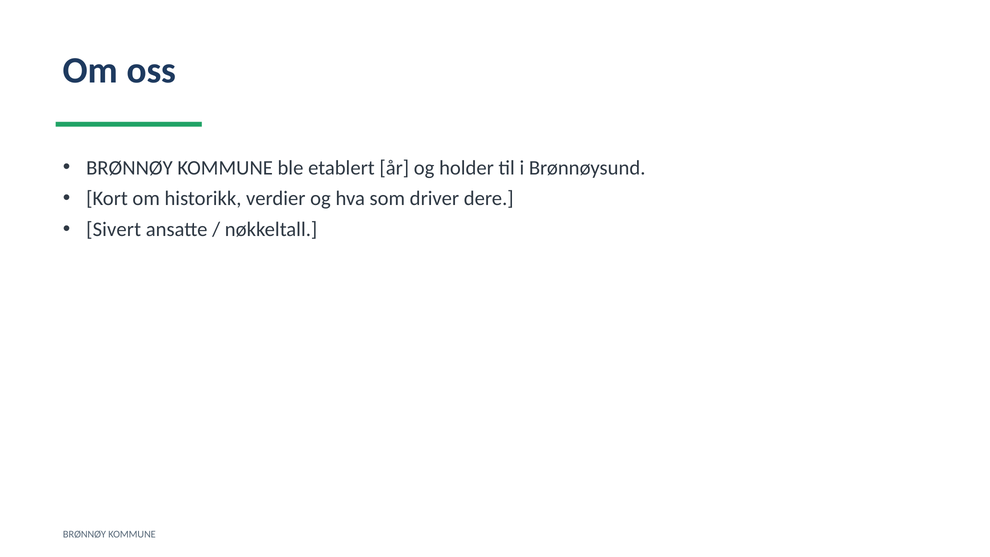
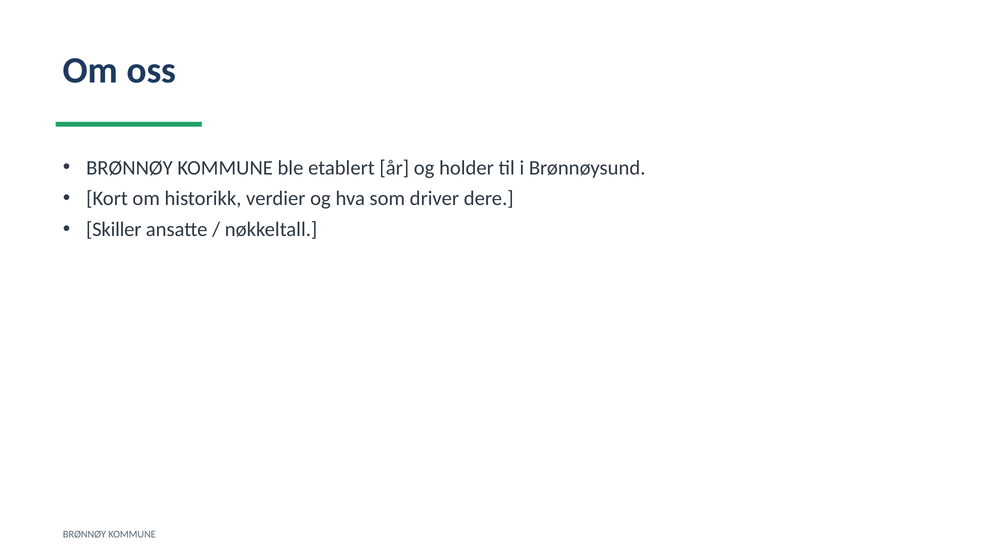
Sivert: Sivert -> Skiller (114, 230)
